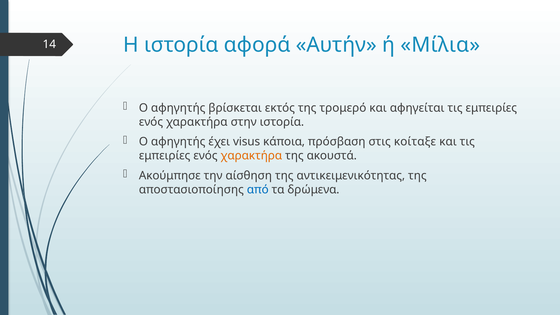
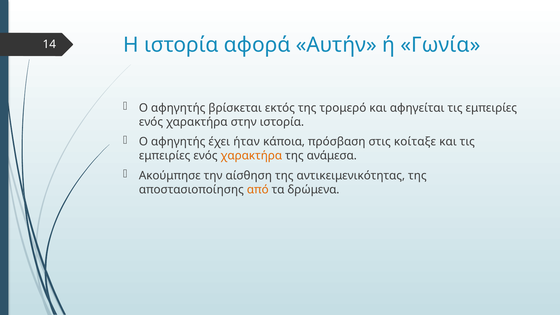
Μίλια: Μίλια -> Γωνία (440, 45)
visus: visus -> ήταν (246, 142)
ακουστά: ακουστά -> ανάμεσα (332, 156)
από colour: blue -> orange (258, 190)
